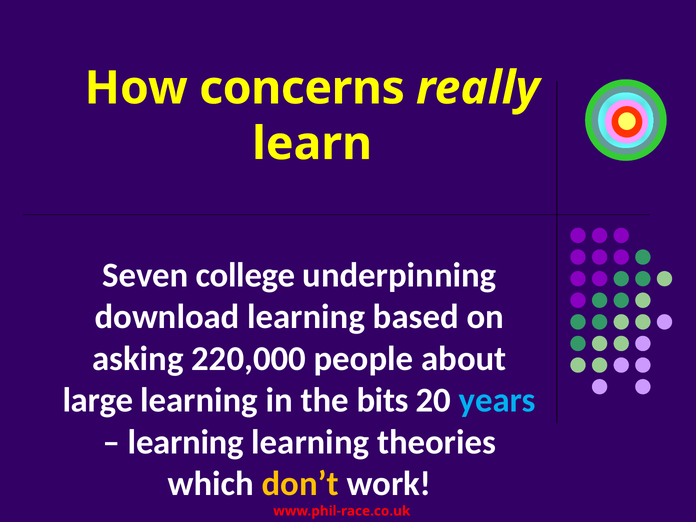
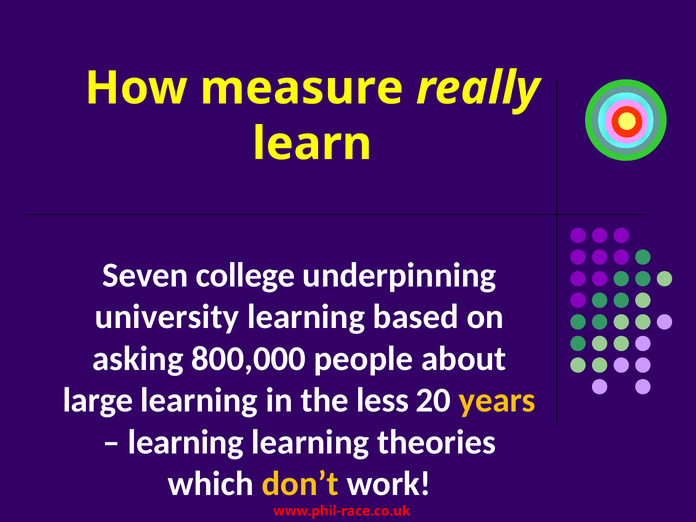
concerns: concerns -> measure (302, 88)
download: download -> university (167, 317)
220,000: 220,000 -> 800,000 (249, 359)
bits: bits -> less (383, 400)
years colour: light blue -> yellow (497, 400)
